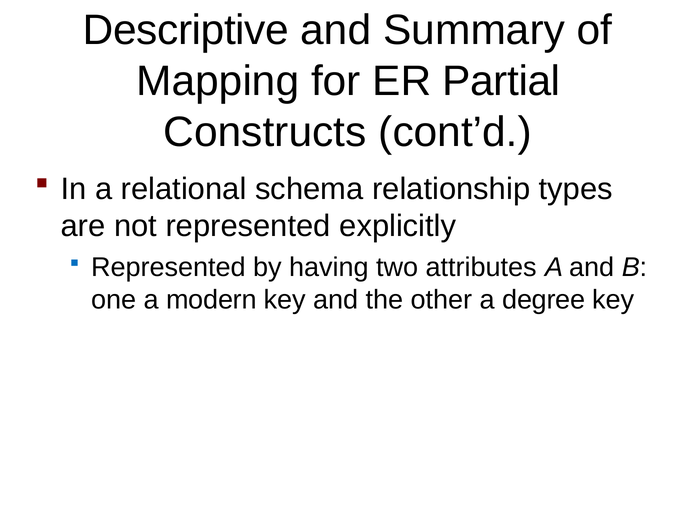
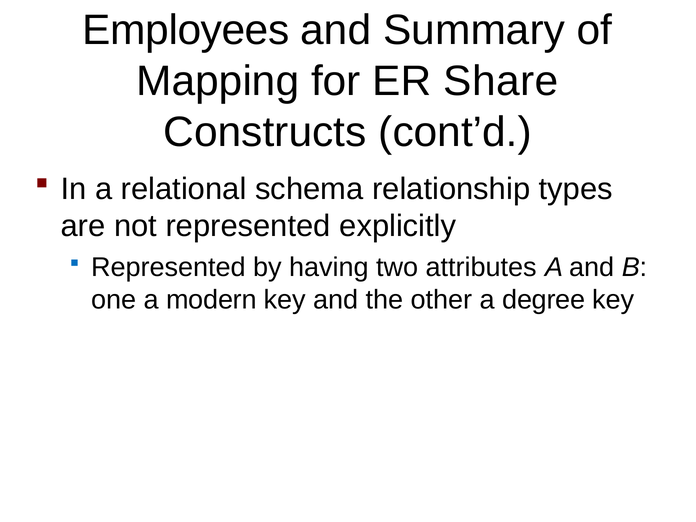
Descriptive: Descriptive -> Employees (186, 30)
Partial: Partial -> Share (501, 81)
